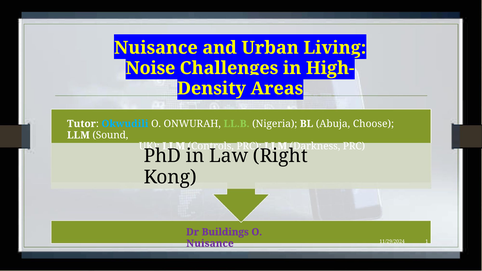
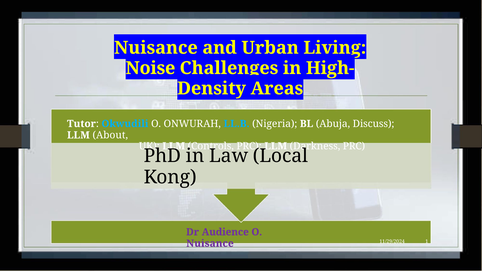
LL.B colour: light green -> light blue (237, 124)
Choose: Choose -> Discuss (374, 124)
Sound: Sound -> About (110, 135)
Right: Right -> Local (280, 156)
Buildings: Buildings -> Audience (225, 232)
